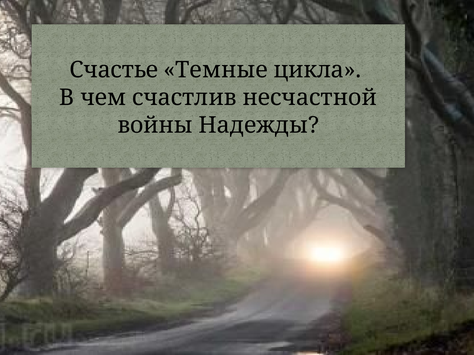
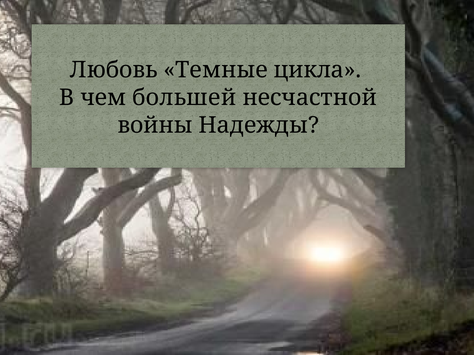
Счастье: Счастье -> Любовь (114, 70)
счастлив: счастлив -> большей (184, 98)
